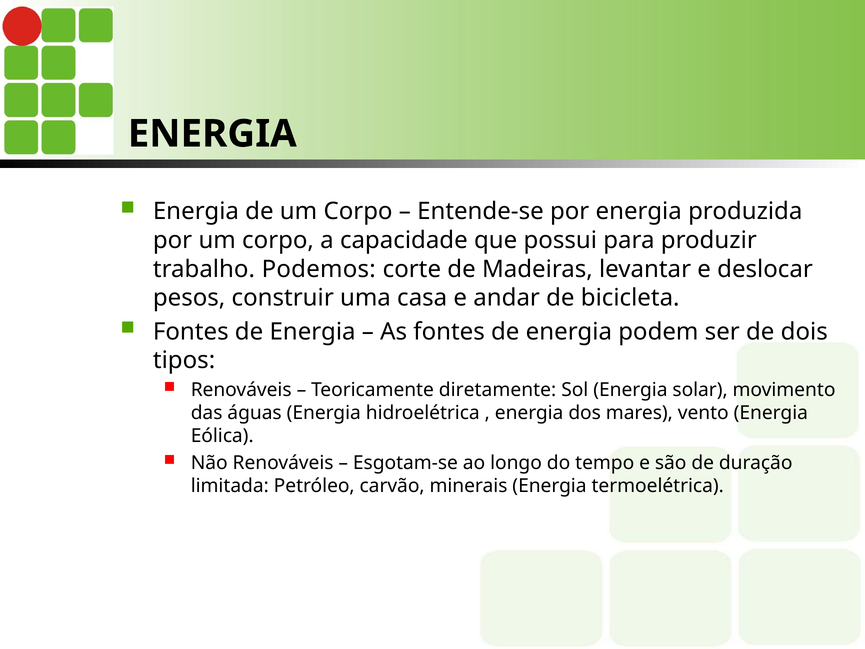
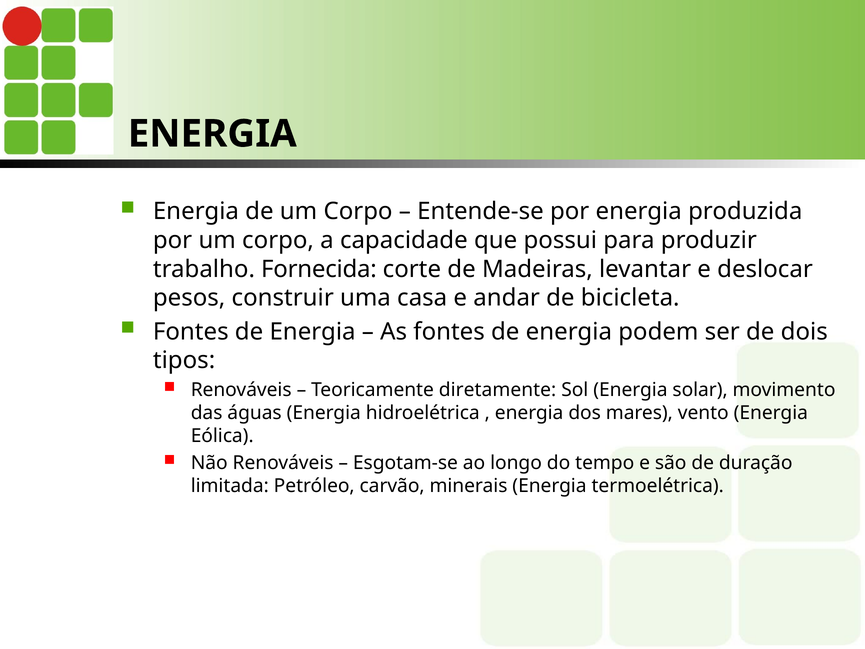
Podemos: Podemos -> Fornecida (319, 269)
